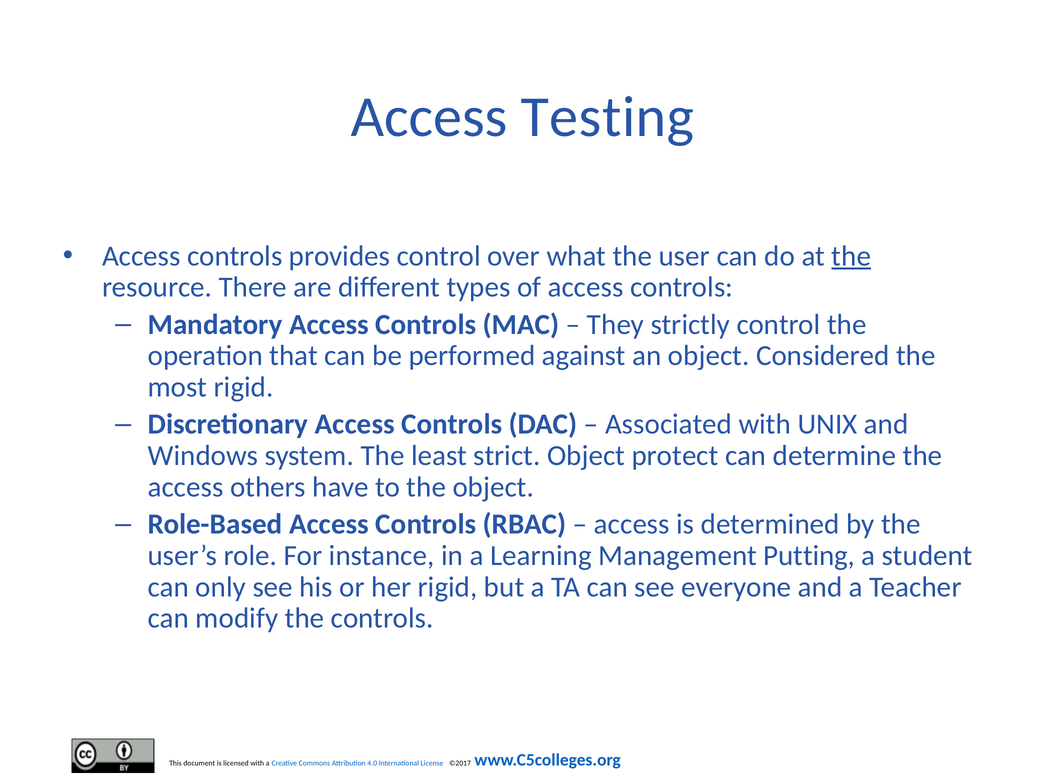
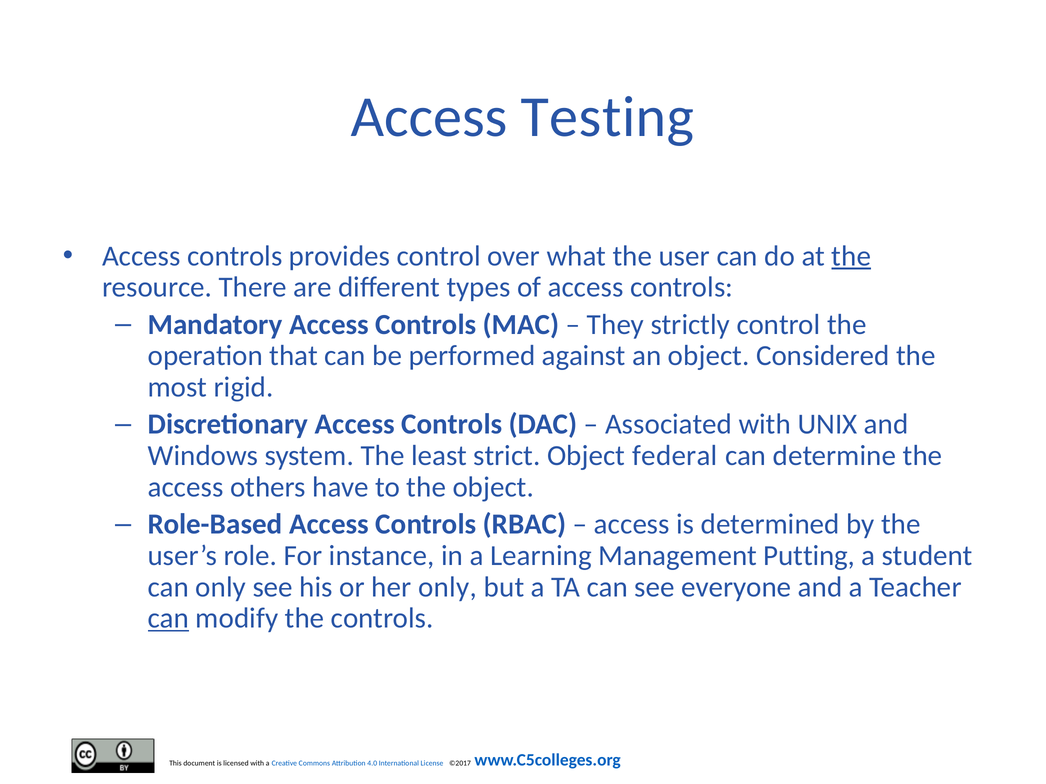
protect: protect -> federal (675, 456)
her rigid: rigid -> only (447, 587)
can underline: none -> present (168, 619)
